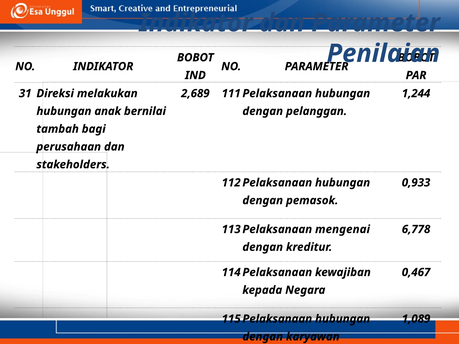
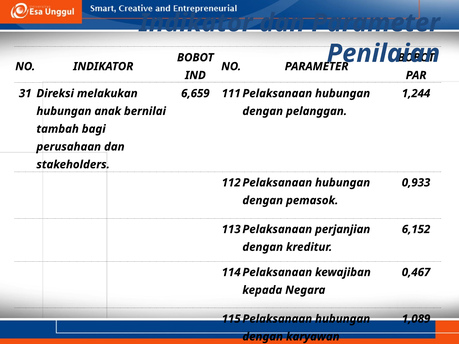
2,689: 2,689 -> 6,659 (195, 94)
mengenai: mengenai -> perjanjian (343, 229)
6,778: 6,778 -> 6,152 (416, 229)
